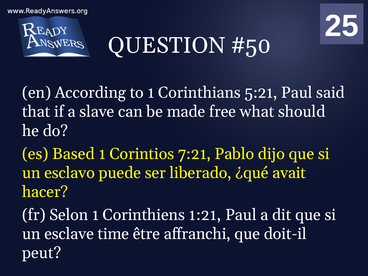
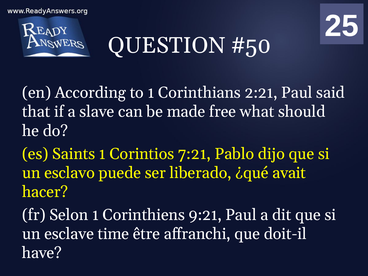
5:21: 5:21 -> 2:21 (261, 93)
Based: Based -> Saints (74, 154)
1:21: 1:21 -> 9:21 (205, 215)
peut: peut -> have (42, 253)
